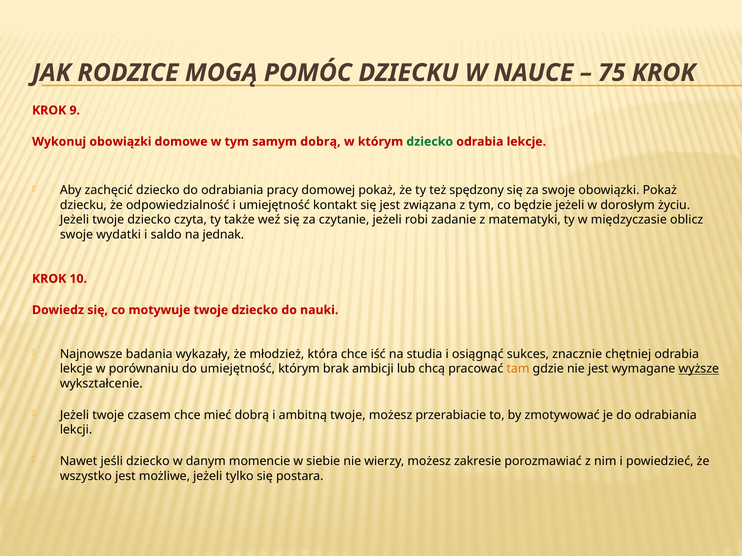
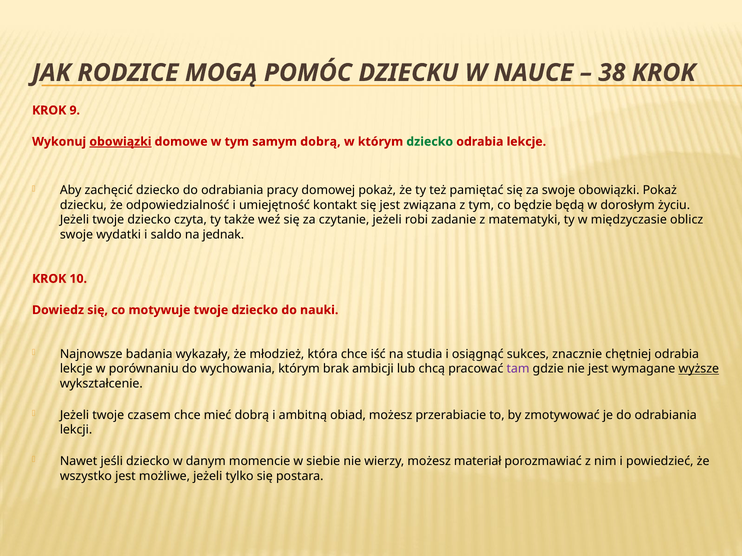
75: 75 -> 38 (612, 73)
obowiązki underline: none -> present (120, 142)
spędzony: spędzony -> pamiętać (476, 190)
będzie jeżeli: jeżeli -> będą (570, 205)
do umiejętność: umiejętność -> wychowania (238, 369)
tam colour: orange -> purple (518, 369)
ambitną twoje: twoje -> obiad (348, 415)
zakresie: zakresie -> materiał (478, 462)
